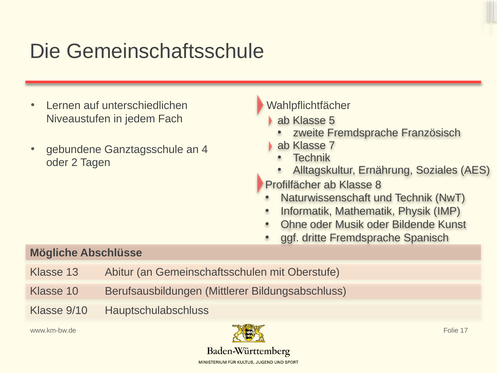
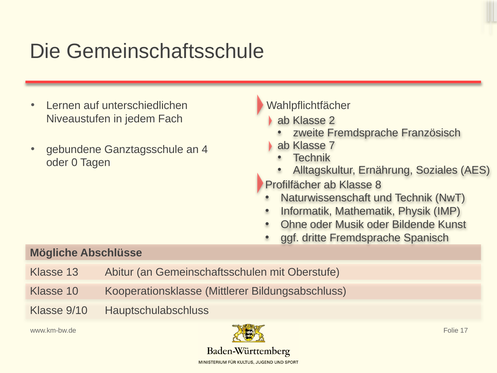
5: 5 -> 2 (332, 120)
2: 2 -> 0 (74, 163)
Berufsausbildungen: Berufsausbildungen -> Kooperationsklasse (153, 291)
